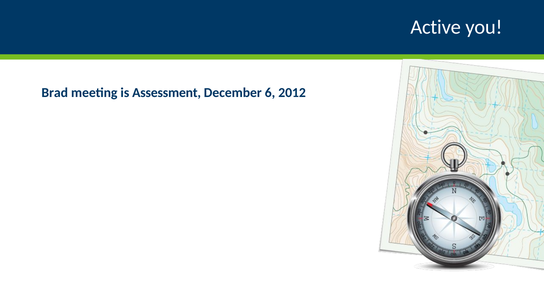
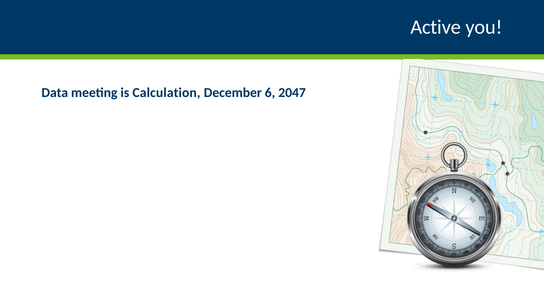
Brad: Brad -> Data (55, 93)
Assessment: Assessment -> Calculation (166, 93)
2012: 2012 -> 2047 (292, 93)
